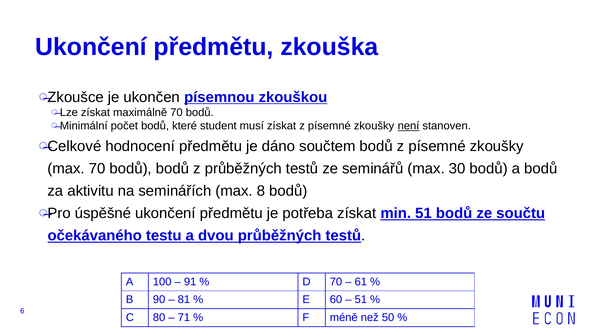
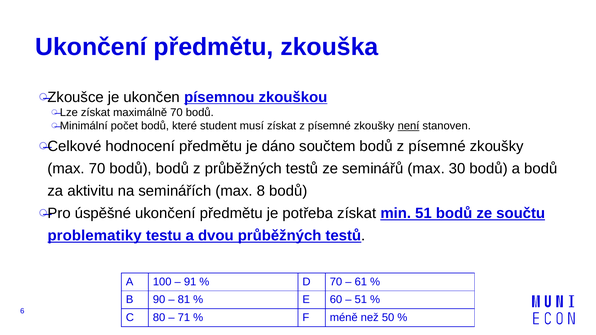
očekávaného: očekávaného -> problematiky (95, 236)
